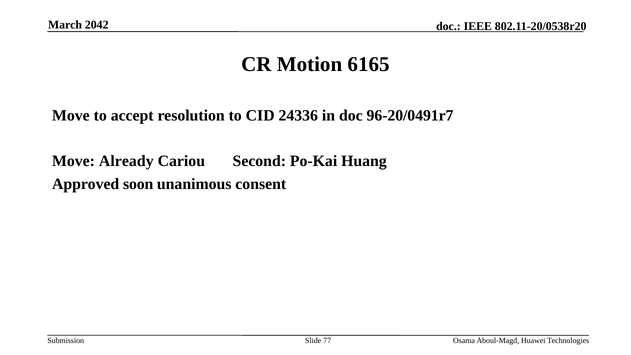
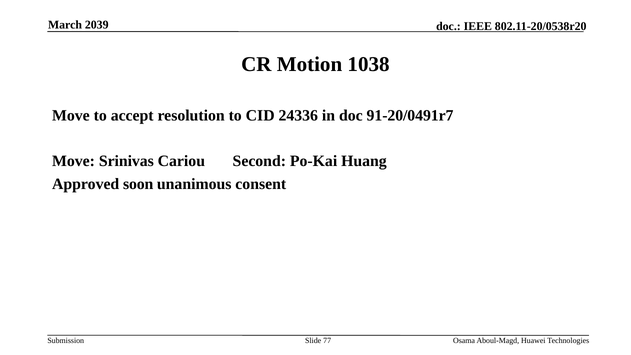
2042: 2042 -> 2039 (97, 25)
6165: 6165 -> 1038 (369, 65)
96-20/0491r7: 96-20/0491r7 -> 91-20/0491r7 (410, 115)
Already: Already -> Srinivas (126, 161)
